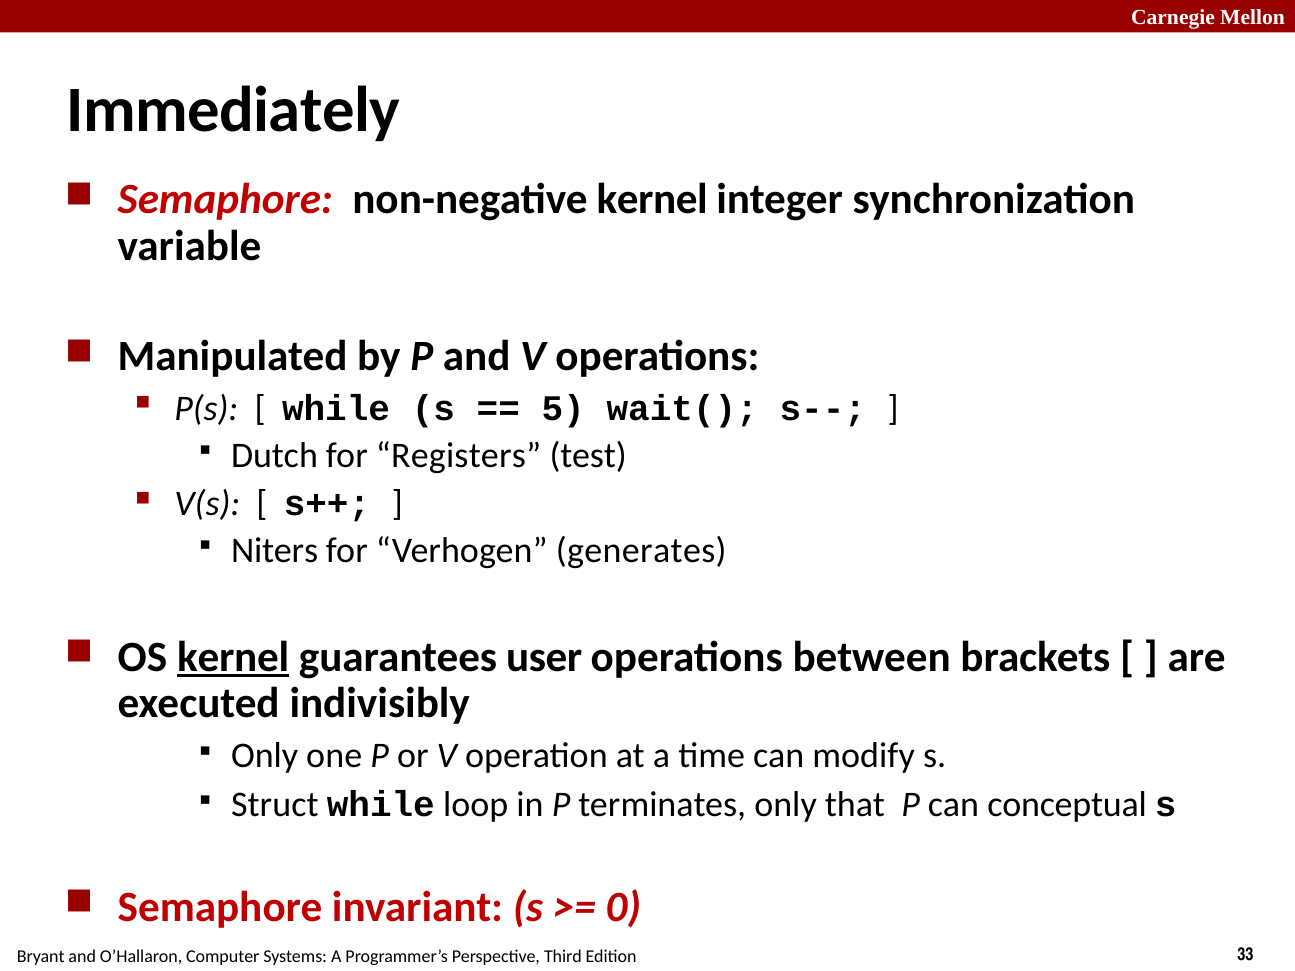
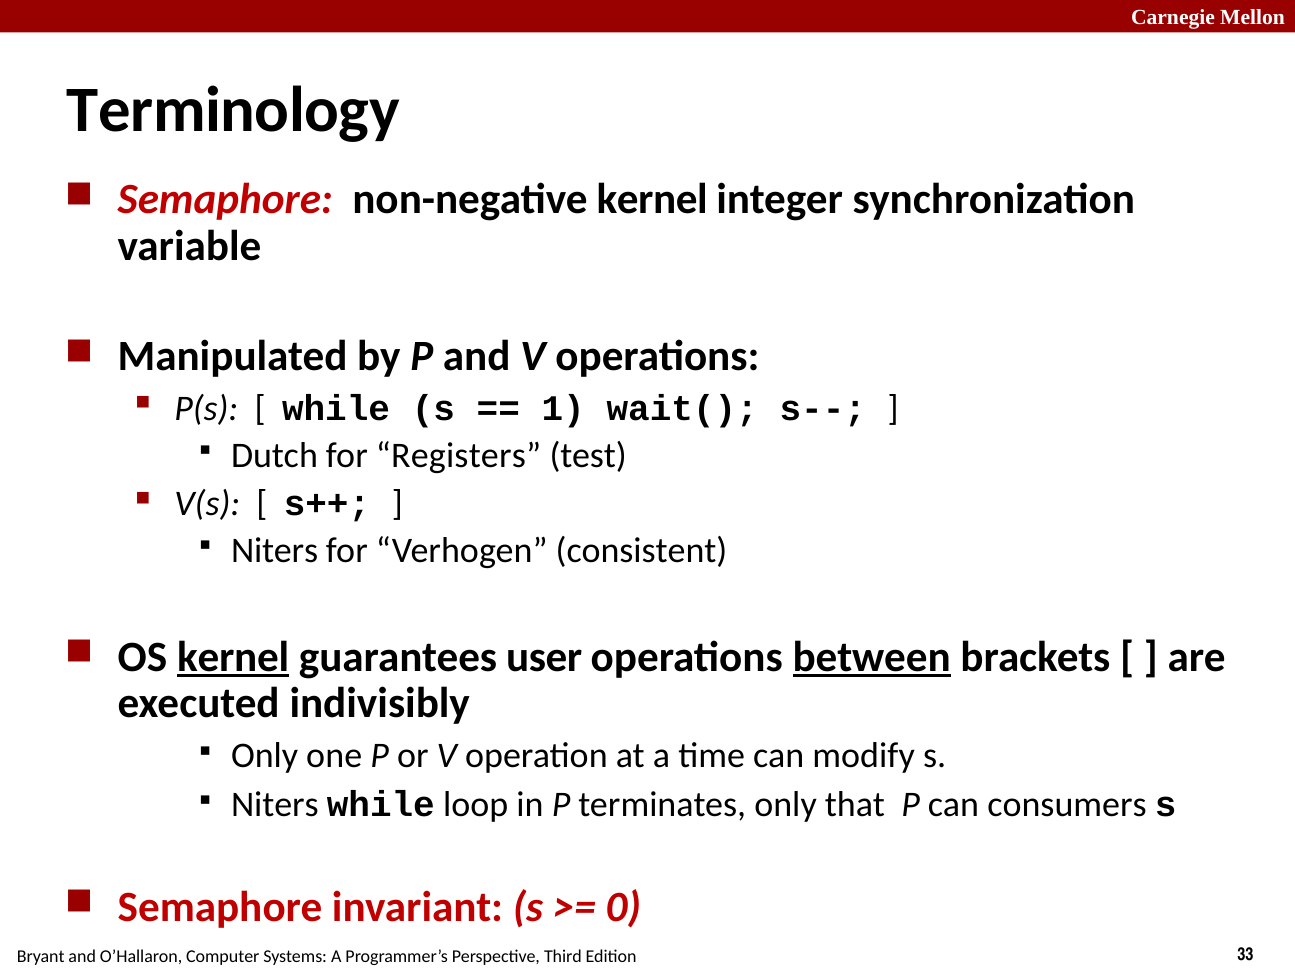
Immediately: Immediately -> Terminology (233, 110)
5: 5 -> 1 (563, 409)
generates: generates -> consistent (641, 551)
between underline: none -> present (872, 657)
Struct: Struct -> Niters (275, 805)
conceptual: conceptual -> consumers (1067, 805)
